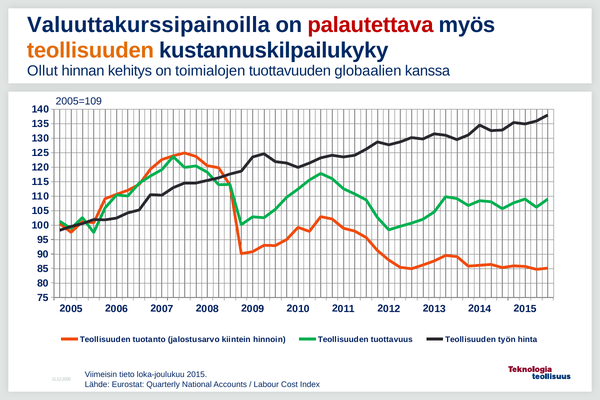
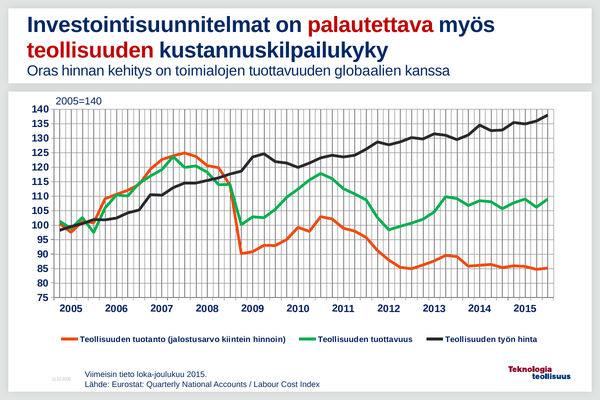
Valuuttakurssipainoilla: Valuuttakurssipainoilla -> Investointisuunnitelmat (149, 25)
teollisuuden colour: orange -> red (90, 50)
Ollut: Ollut -> Oras (43, 71)
2005=109: 2005=109 -> 2005=140 (79, 101)
